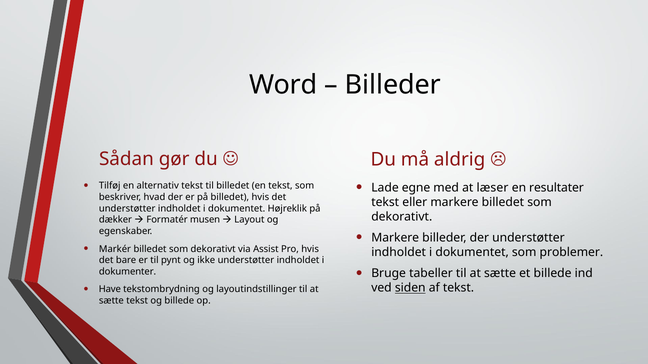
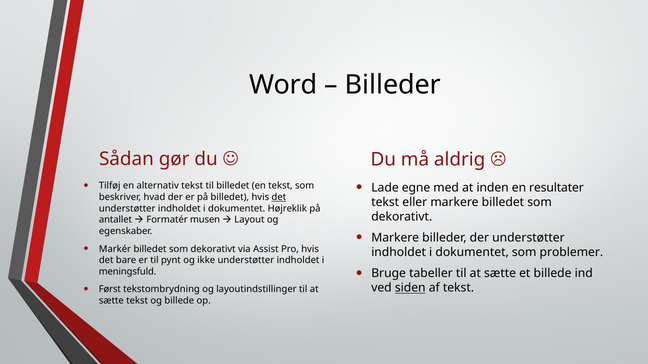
læser: læser -> inden (493, 188)
det underline: none -> present (279, 197)
dækker: dækker -> antallet (115, 220)
dokumenter: dokumenter -> meningsfuld (128, 272)
Have: Have -> Først (110, 290)
